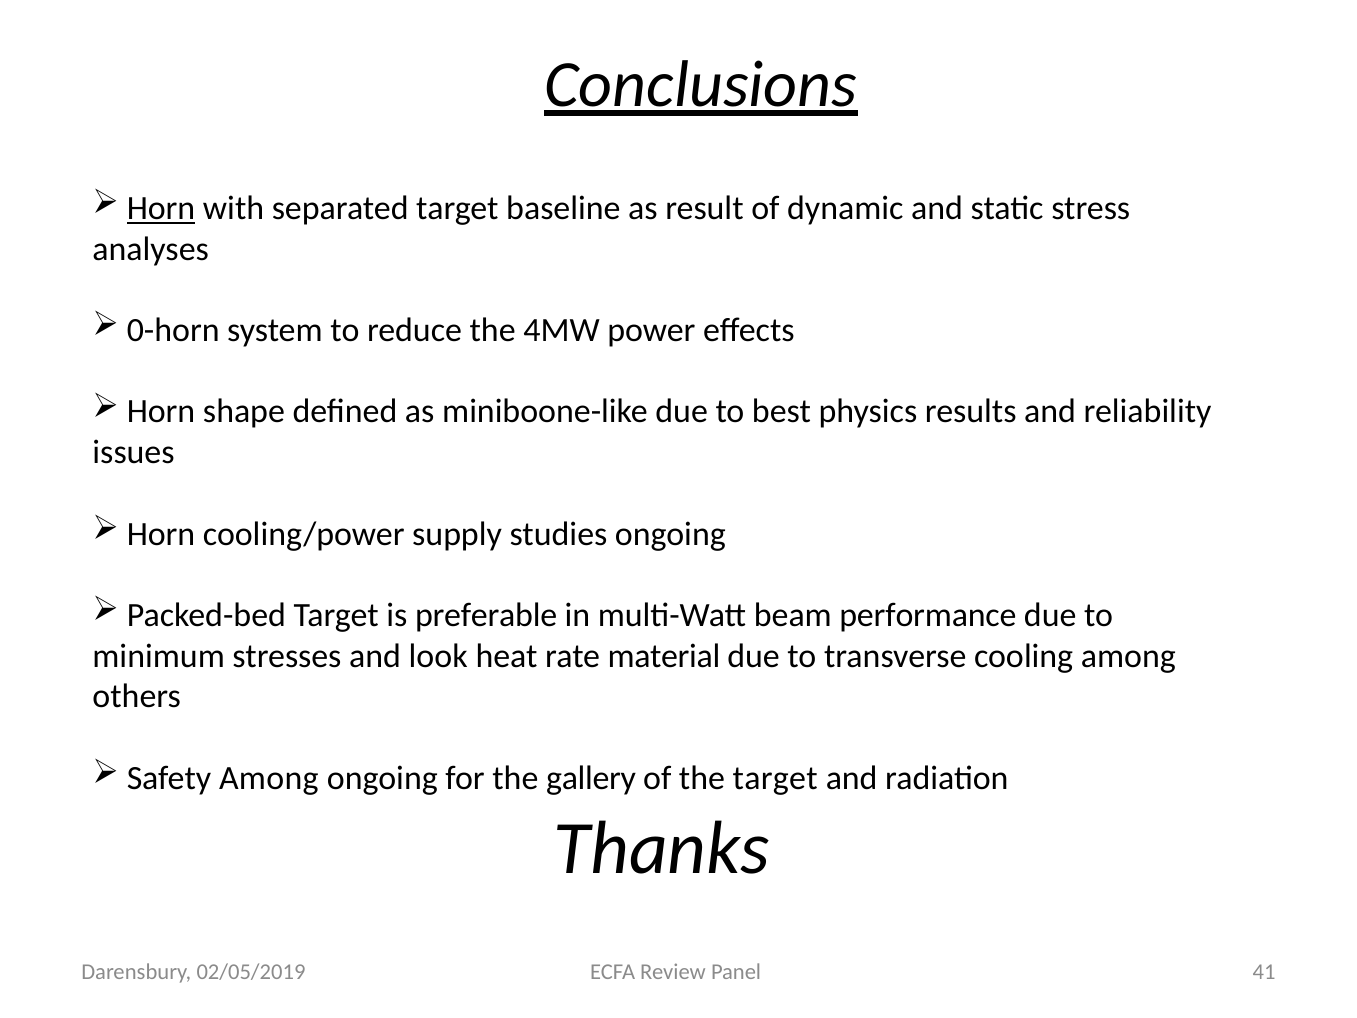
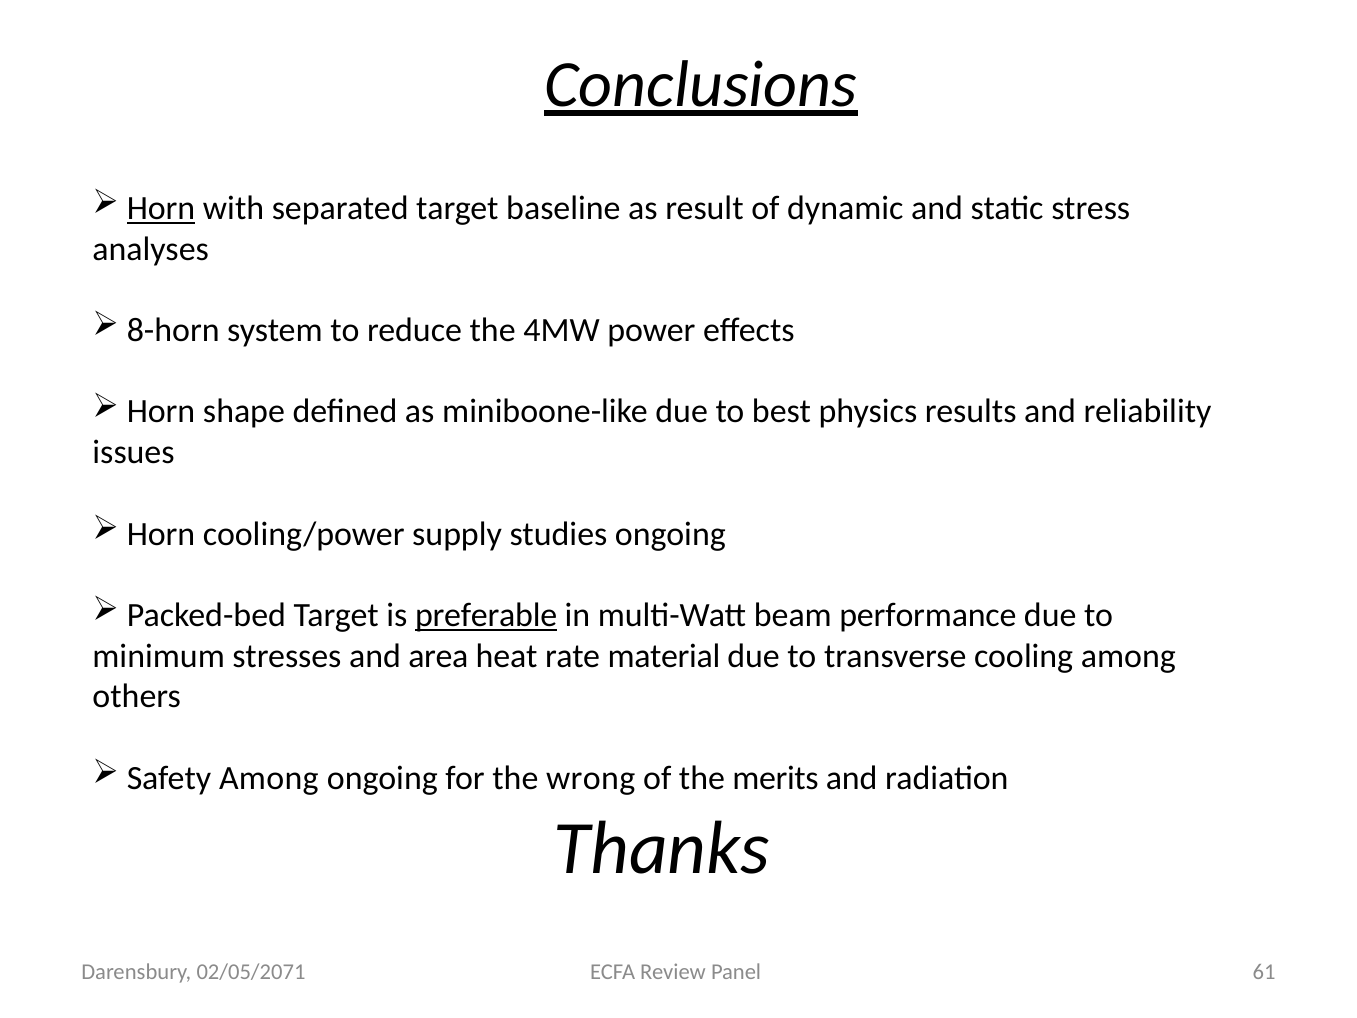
0-horn: 0-horn -> 8-horn (173, 330)
preferable underline: none -> present (486, 615)
look: look -> area (438, 656)
gallery: gallery -> wrong (591, 778)
the target: target -> merits (775, 778)
41: 41 -> 61 (1264, 972)
02/05/2019: 02/05/2019 -> 02/05/2071 (251, 972)
